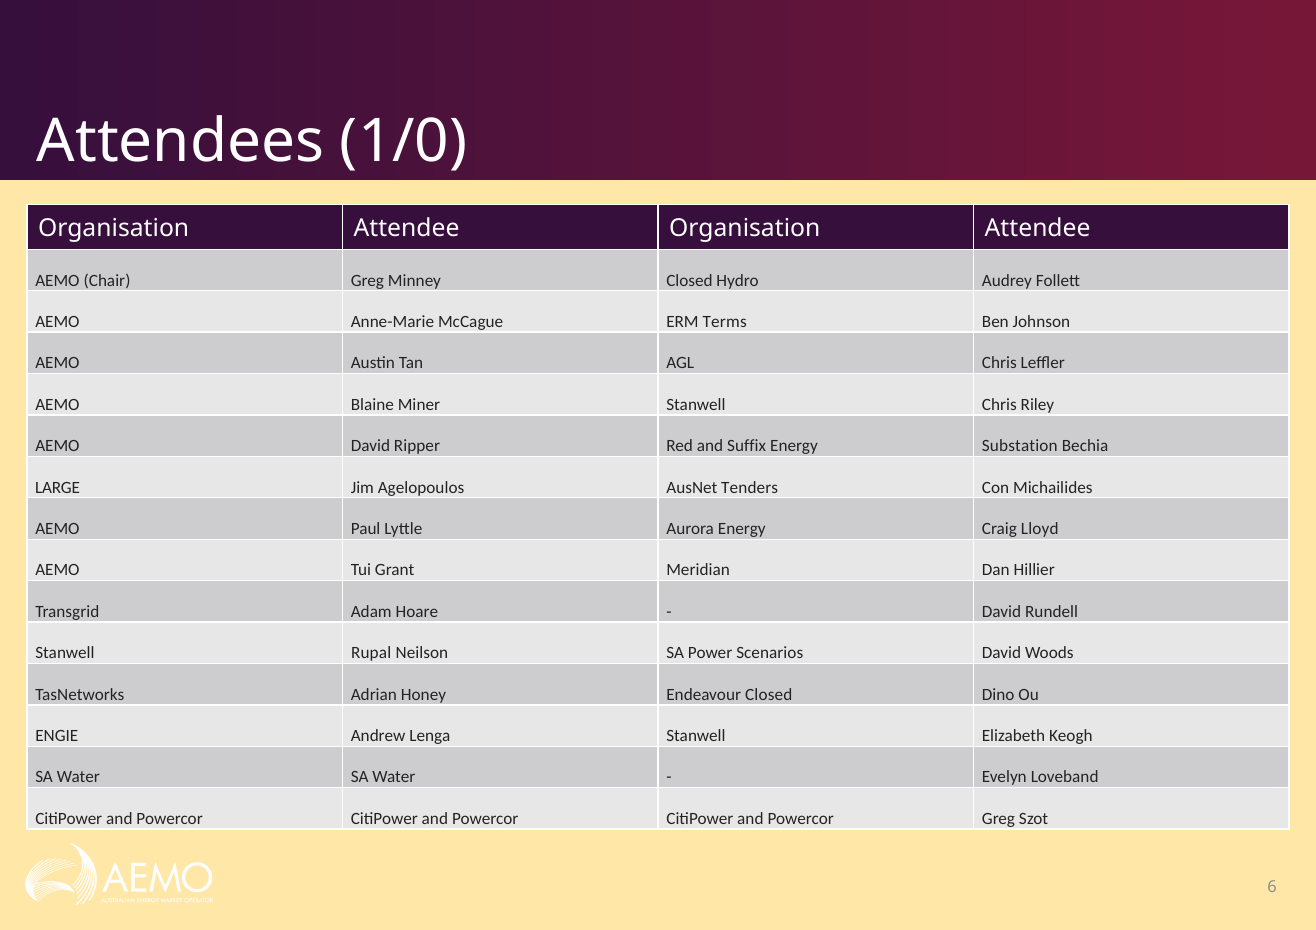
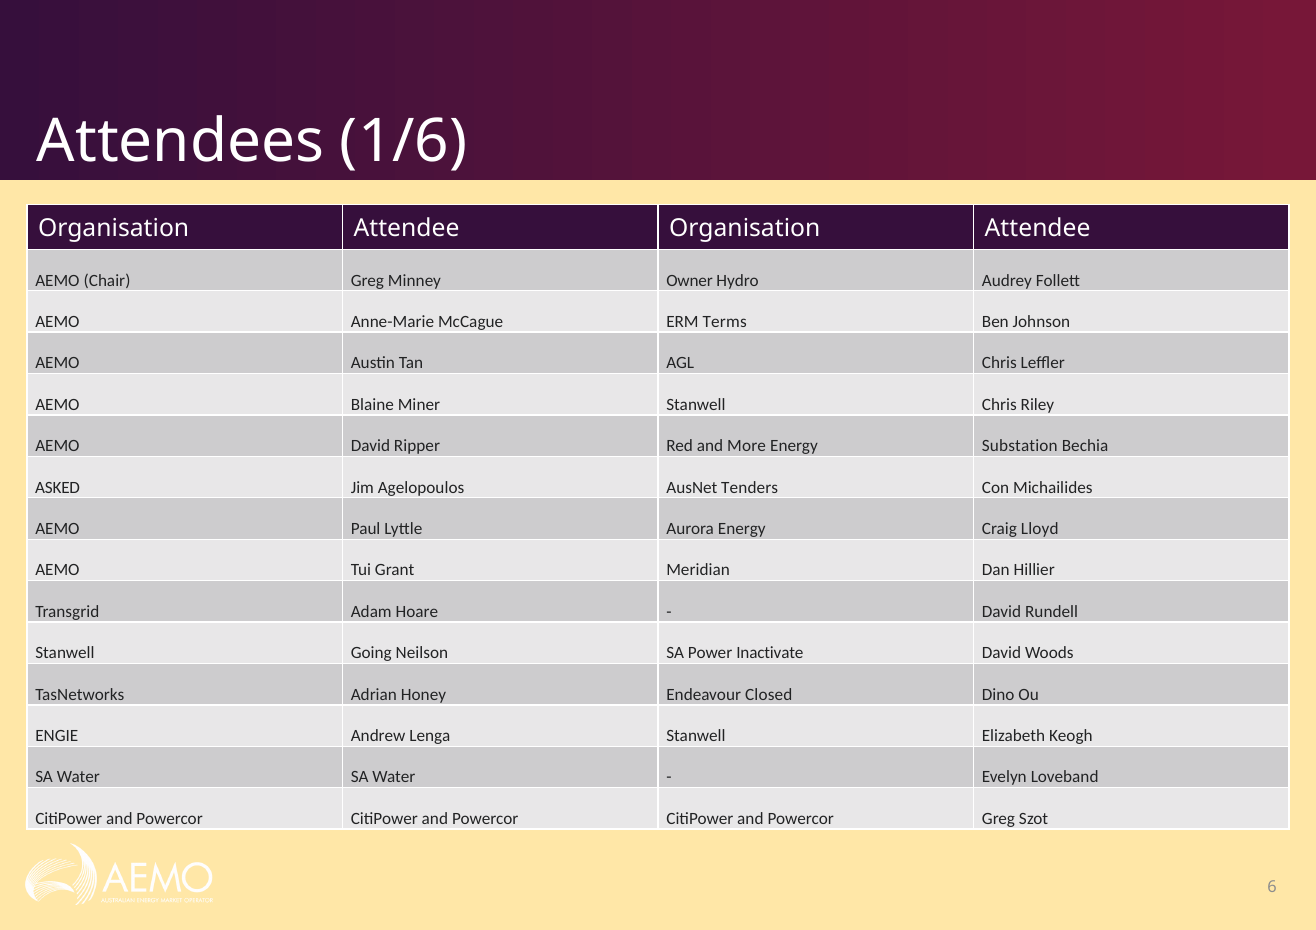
1/0: 1/0 -> 1/6 (404, 141)
Minney Closed: Closed -> Owner (690, 281)
Suffix: Suffix -> More (747, 446)
LARGE: LARGE -> ASKED (58, 488)
Rupal: Rupal -> Going (371, 653)
Scenarios: Scenarios -> Inactivate (770, 653)
